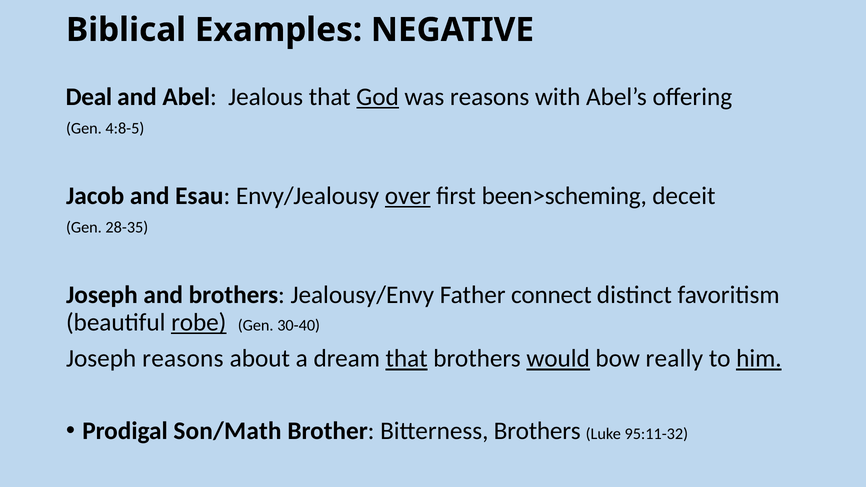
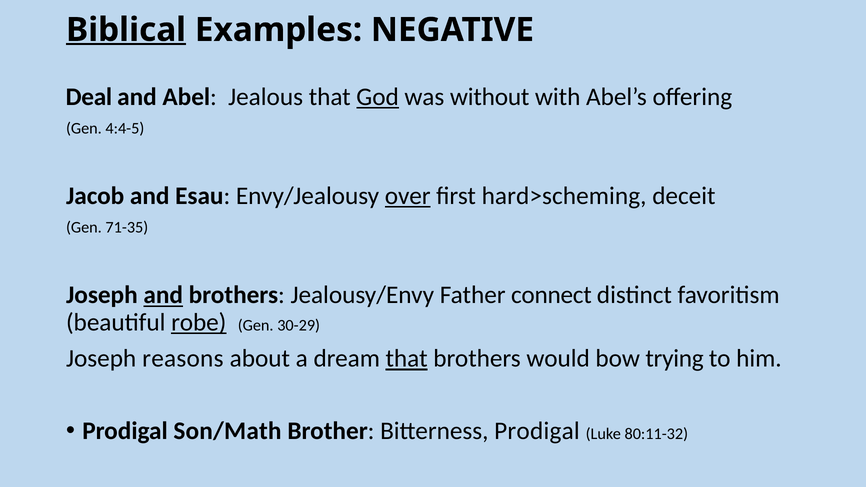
Biblical underline: none -> present (126, 30)
was reasons: reasons -> without (490, 97)
4:8-5: 4:8-5 -> 4:4-5 (125, 129)
been>scheming: been>scheming -> hard>scheming (564, 196)
28-35: 28-35 -> 71-35 (127, 228)
and underline: none -> present (163, 295)
30-40: 30-40 -> 30-29 (299, 325)
would underline: present -> none (558, 359)
really: really -> trying (675, 359)
him underline: present -> none (759, 359)
Bitterness Brothers: Brothers -> Prodigal (537, 431)
95:11-32: 95:11-32 -> 80:11-32 (656, 434)
